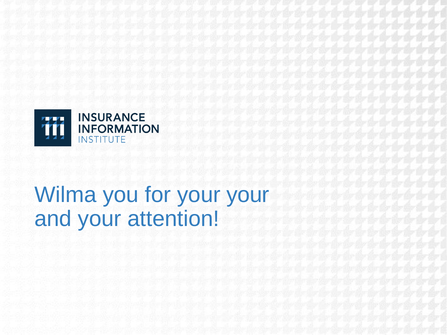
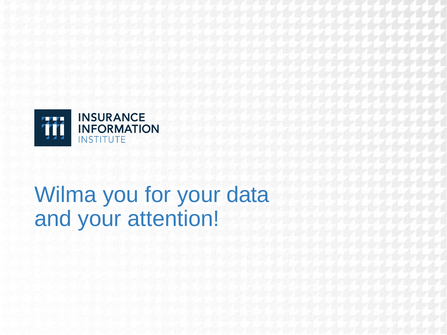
your your: your -> data (248, 195)
